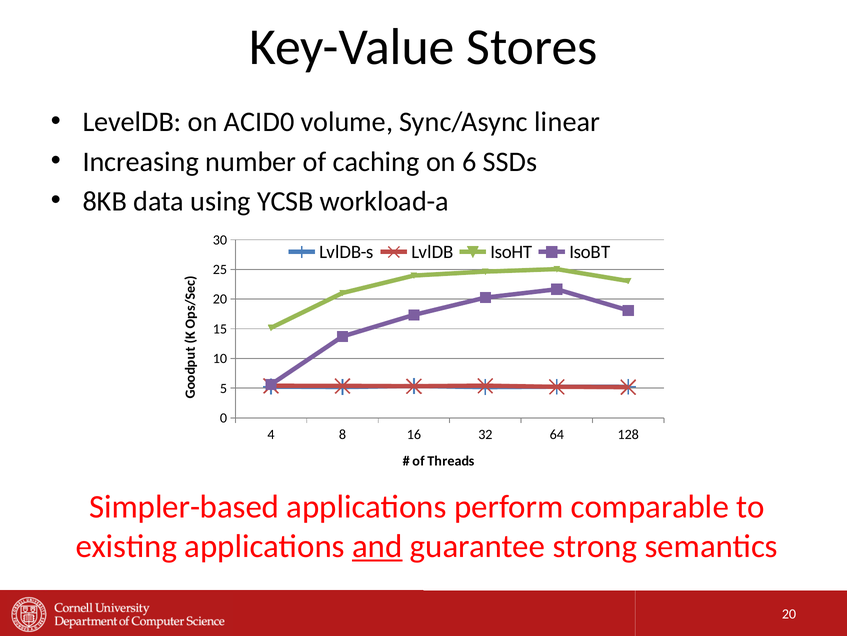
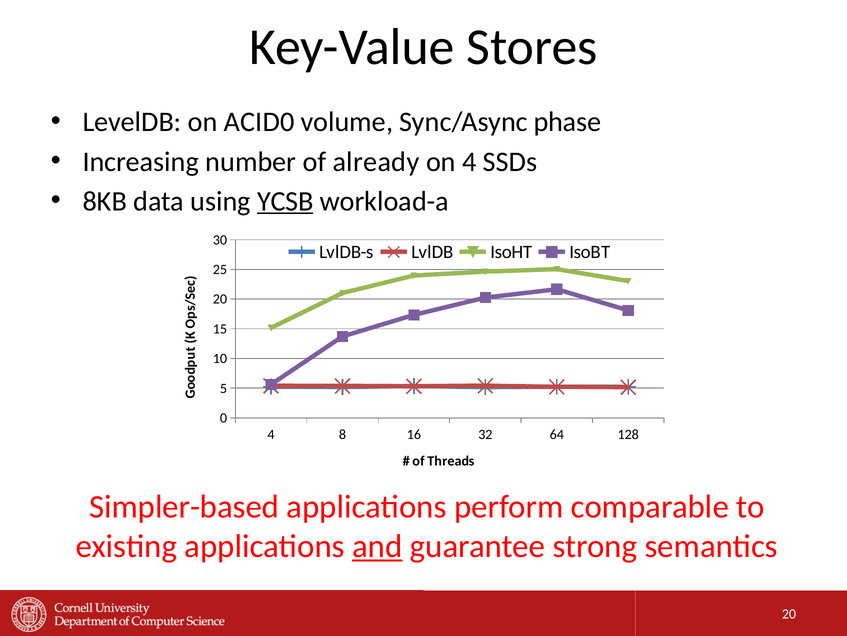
linear: linear -> phase (567, 122)
caching: caching -> already (376, 161)
on 6: 6 -> 4 (469, 161)
YCSB underline: none -> present (285, 201)
